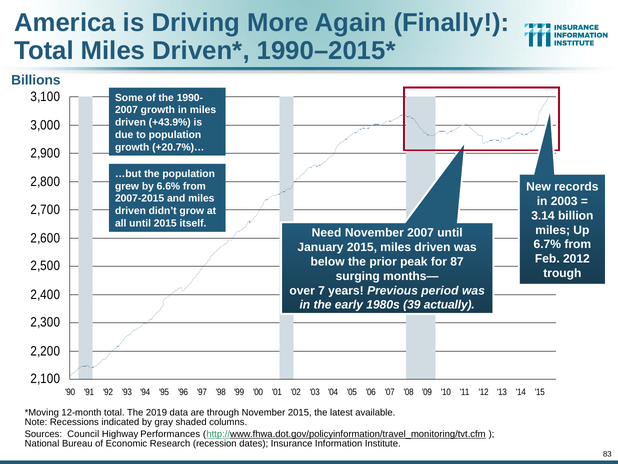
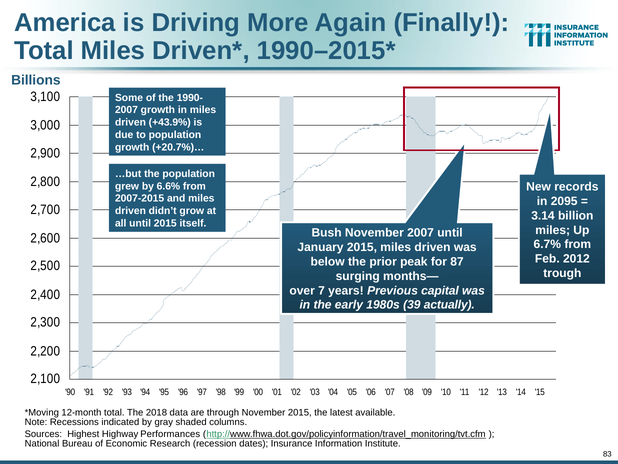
2003: 2003 -> 2095 (564, 201)
Need: Need -> Bush (327, 233)
period: period -> capital (440, 290)
2019: 2019 -> 2018 (156, 412)
Council: Council -> Highest (83, 434)
